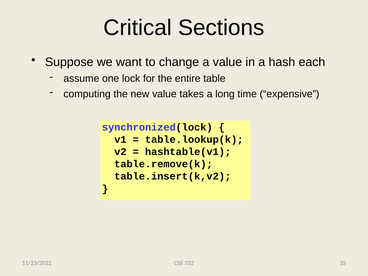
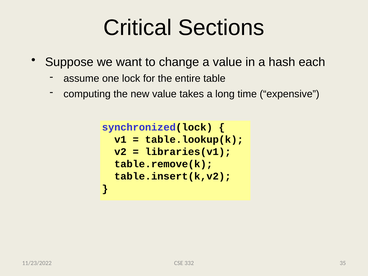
hashtable(v1: hashtable(v1 -> libraries(v1 (188, 152)
